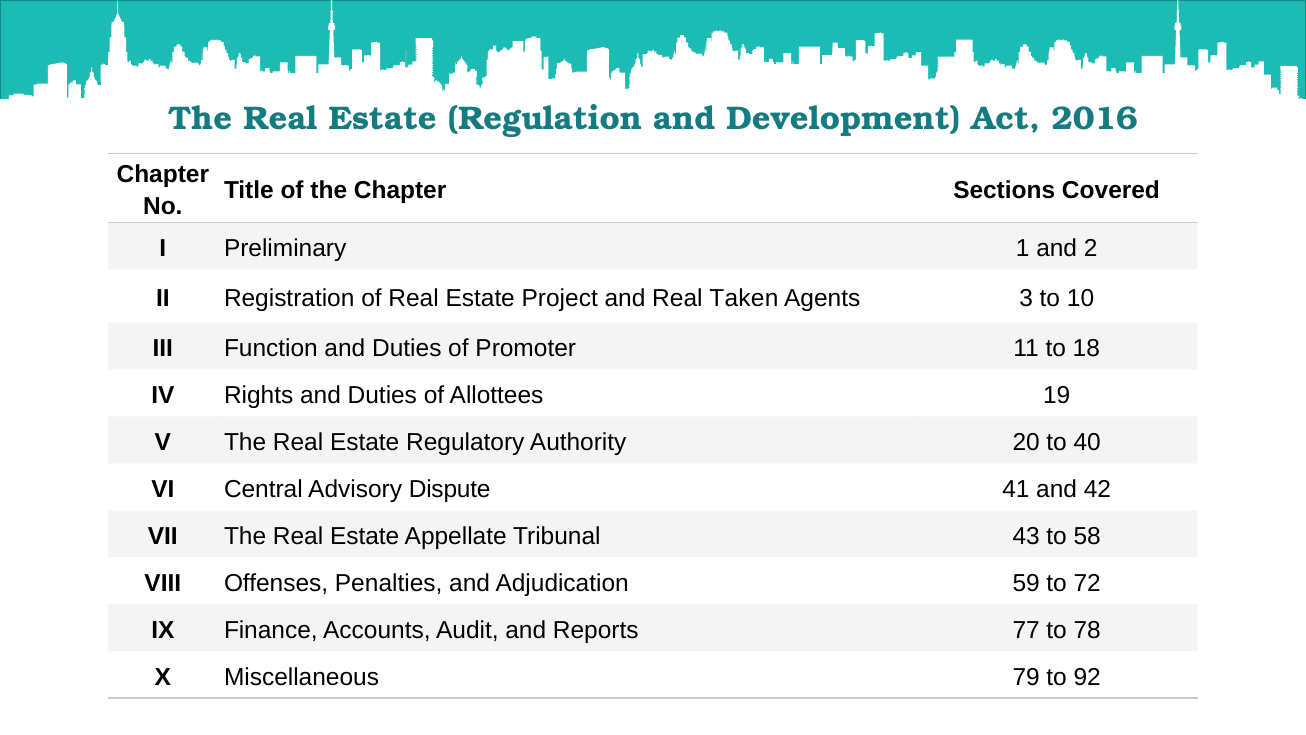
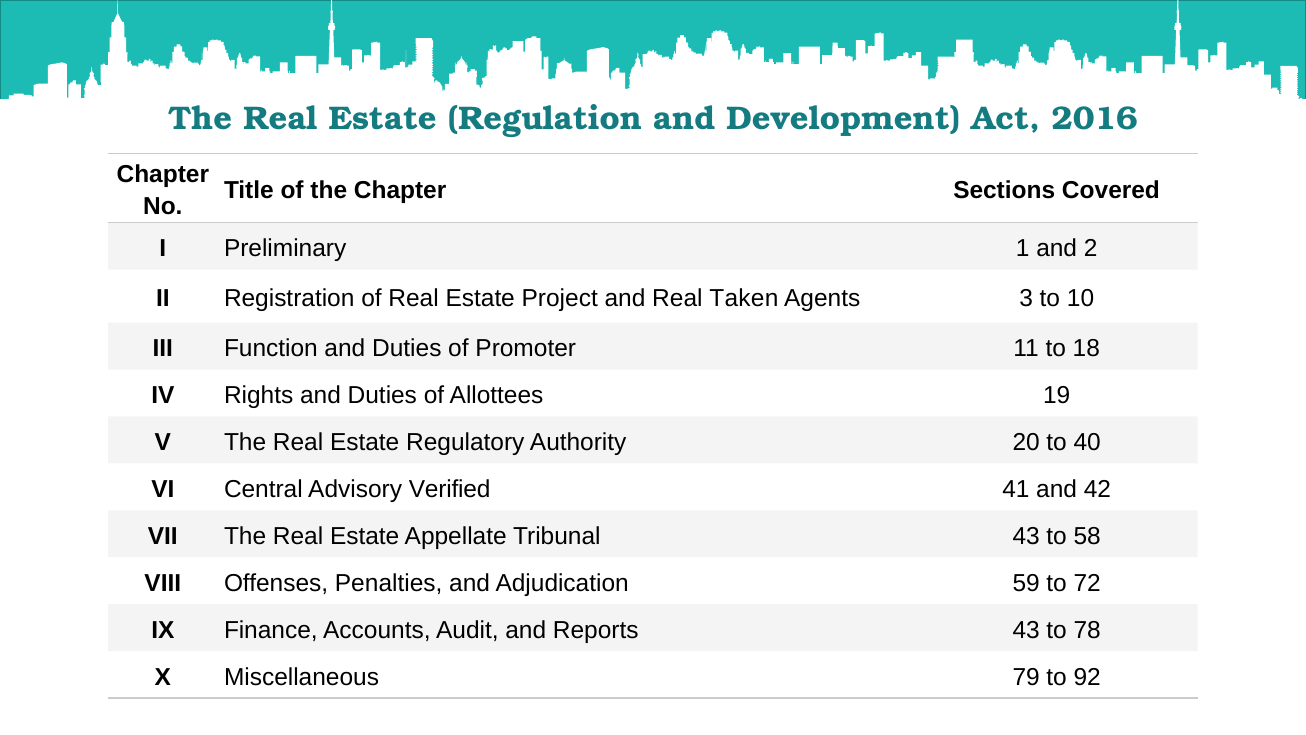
Dispute: Dispute -> Verified (450, 489)
Reports 77: 77 -> 43 (1026, 630)
